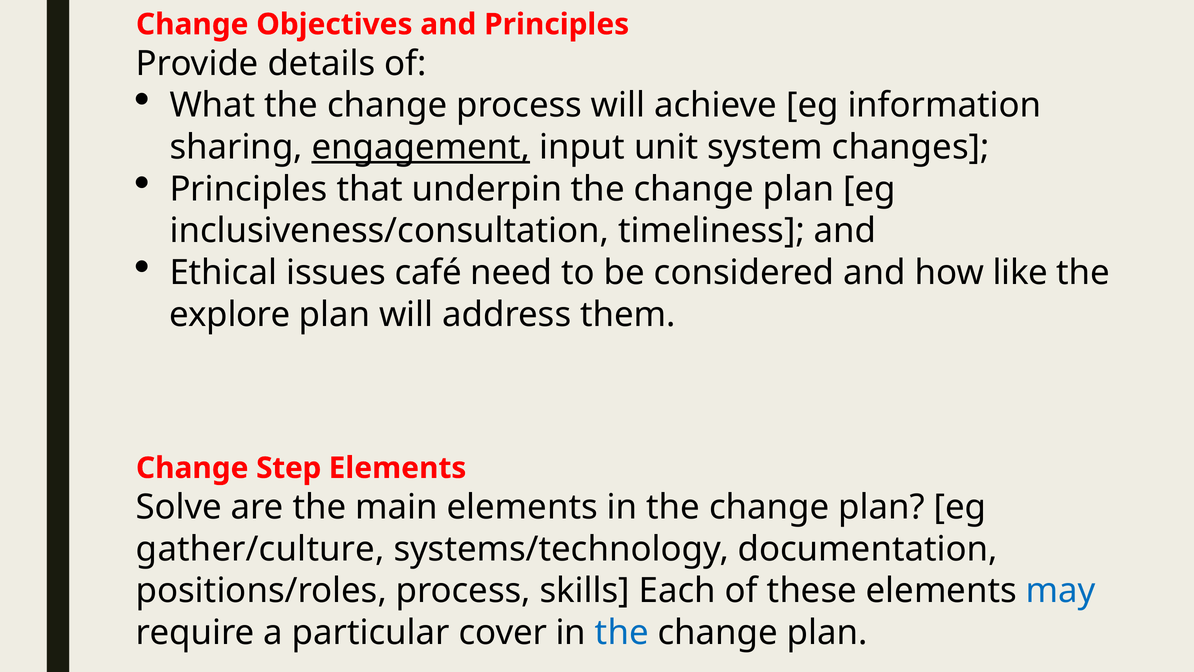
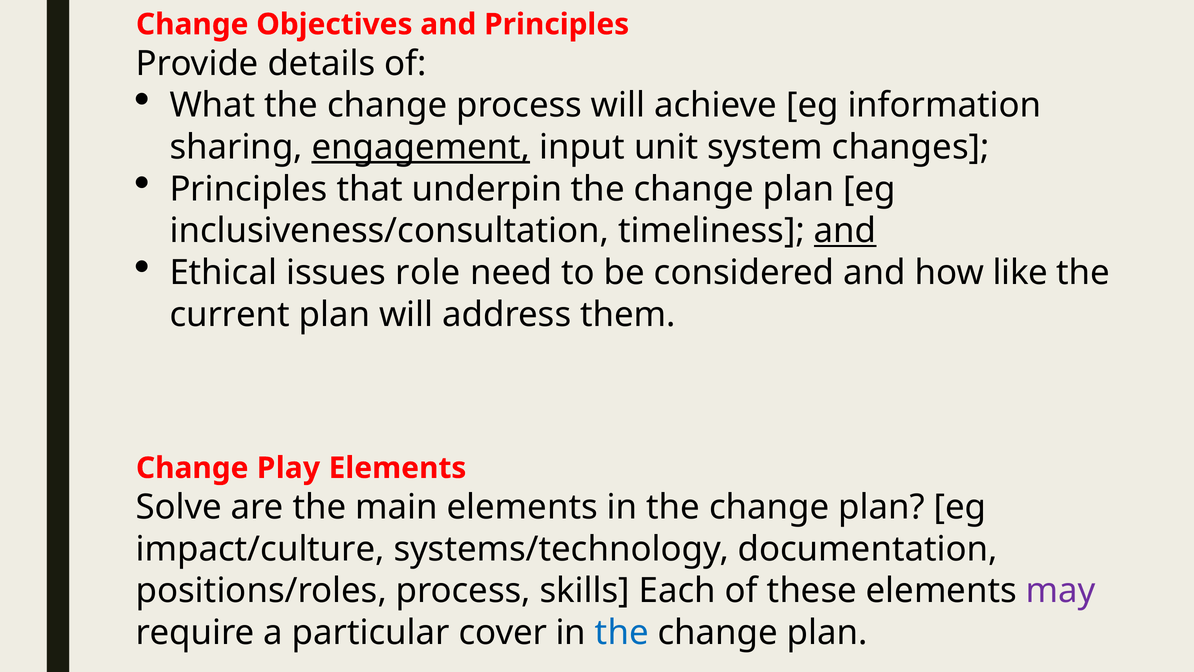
and underline: none -> present (845, 231)
café: café -> role (428, 273)
explore: explore -> current (230, 314)
Step: Step -> Play (288, 468)
gather/culture: gather/culture -> impact/culture (260, 549)
may colour: blue -> purple (1061, 591)
